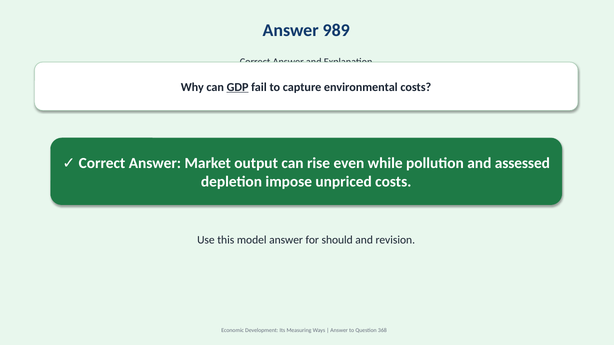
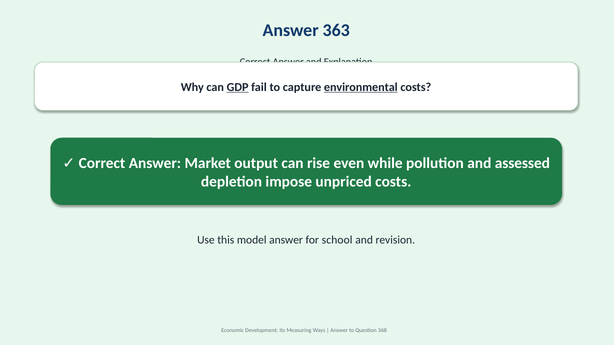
989: 989 -> 363 (336, 30)
environmental underline: none -> present (361, 87)
should: should -> school (337, 240)
